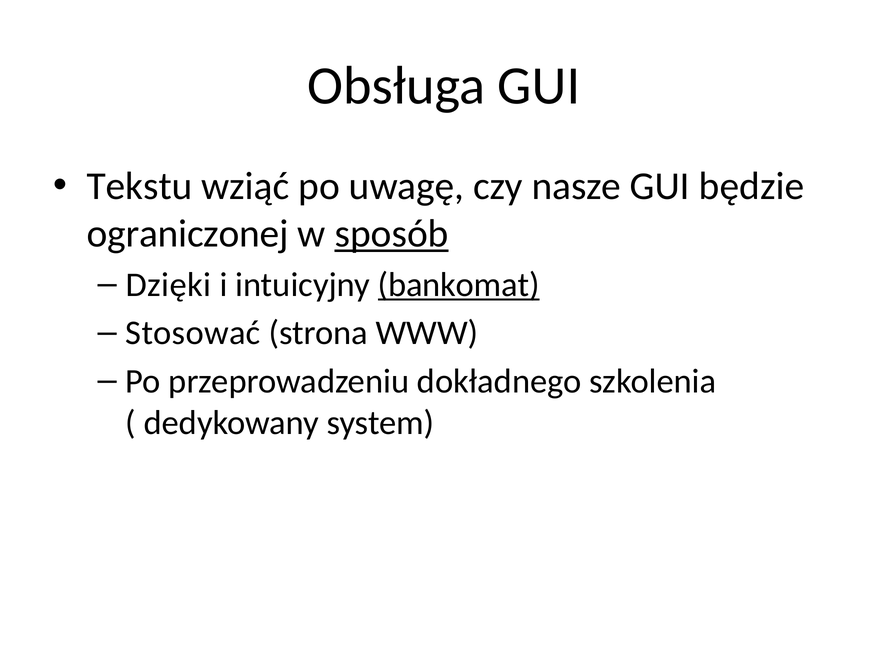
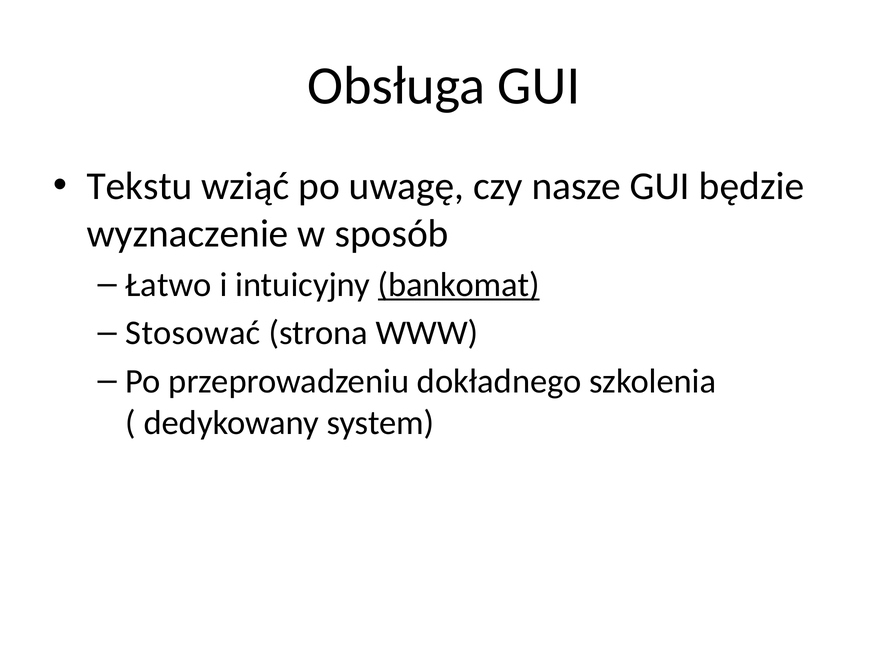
ograniczonej: ograniczonej -> wyznaczenie (188, 234)
sposób underline: present -> none (392, 234)
Dzięki: Dzięki -> Łatwo (169, 285)
